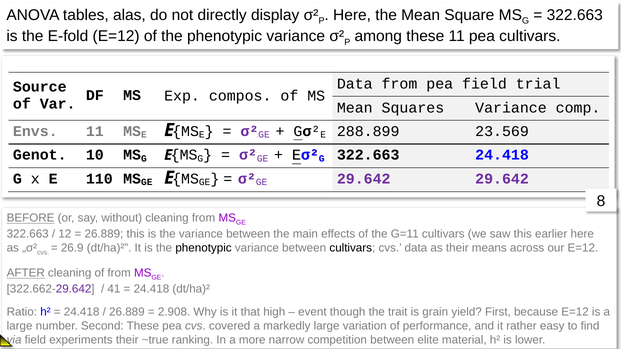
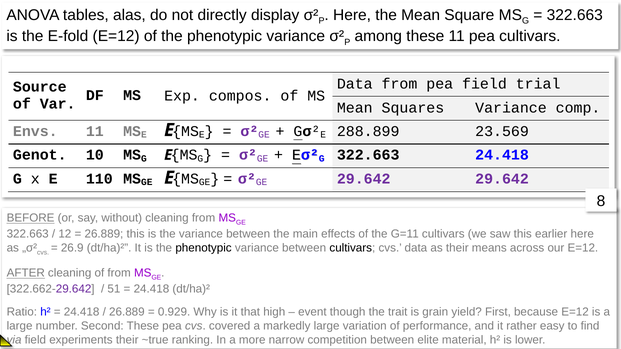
41: 41 -> 51 (114, 289)
2.908: 2.908 -> 0.929 (174, 312)
